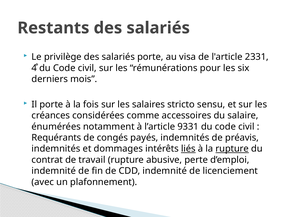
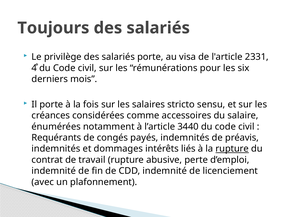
Restants: Restants -> Toujours (53, 28)
9331: 9331 -> 3440 (188, 127)
liés underline: present -> none (188, 149)
